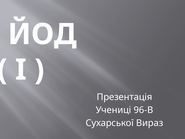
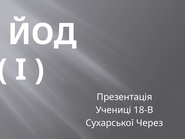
96-В: 96-В -> 18-В (143, 110)
Вираз: Вираз -> Через (150, 123)
